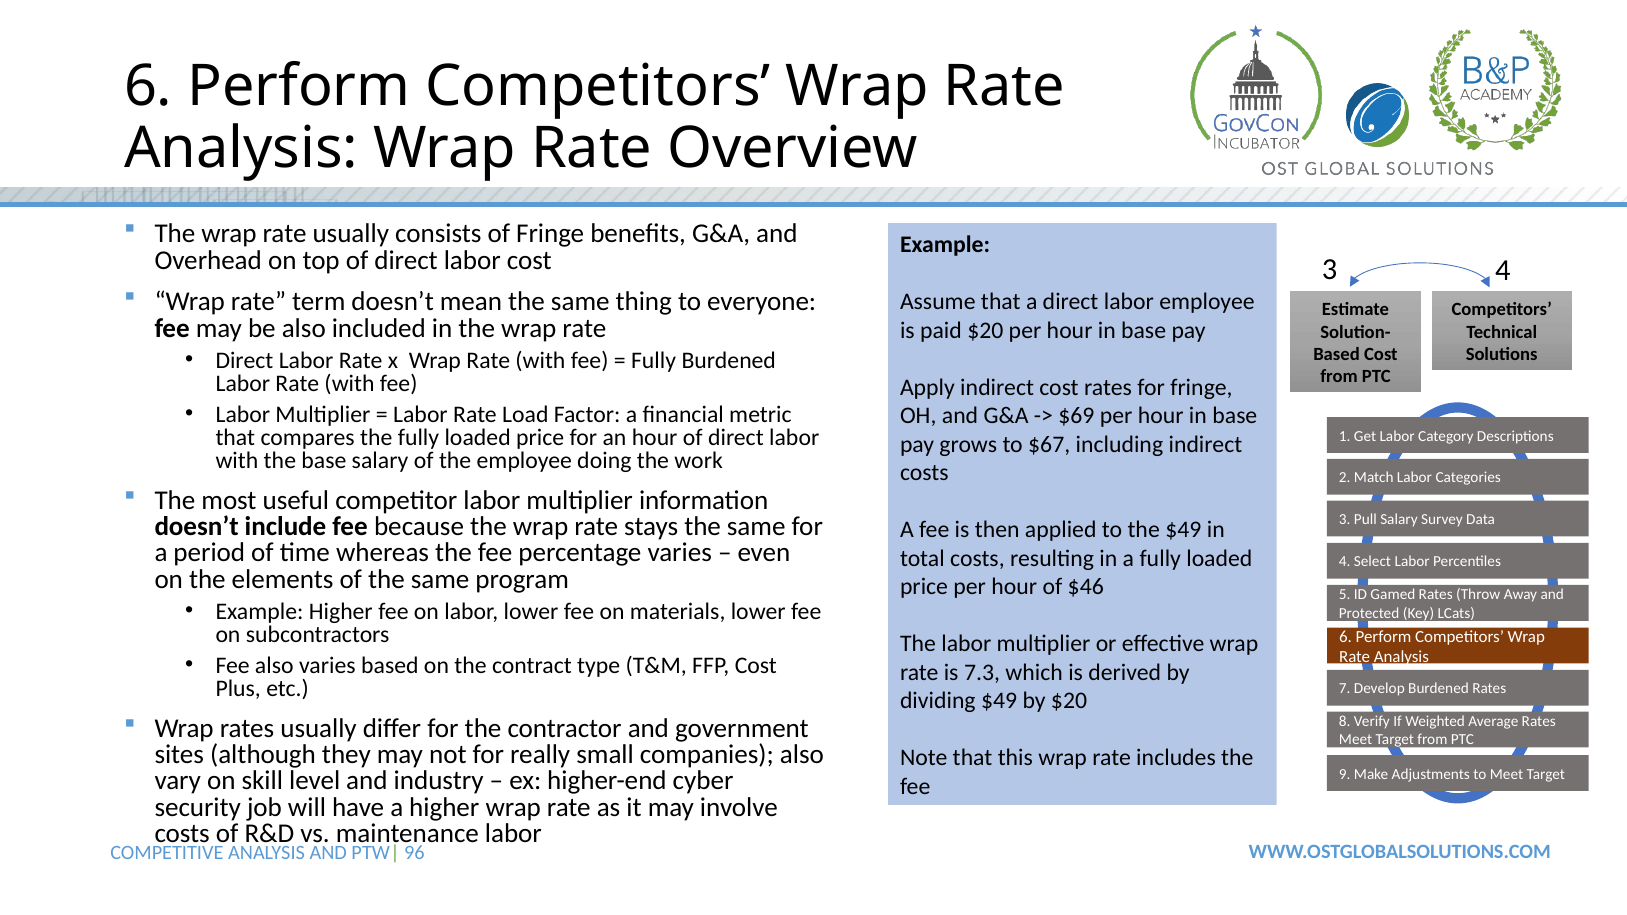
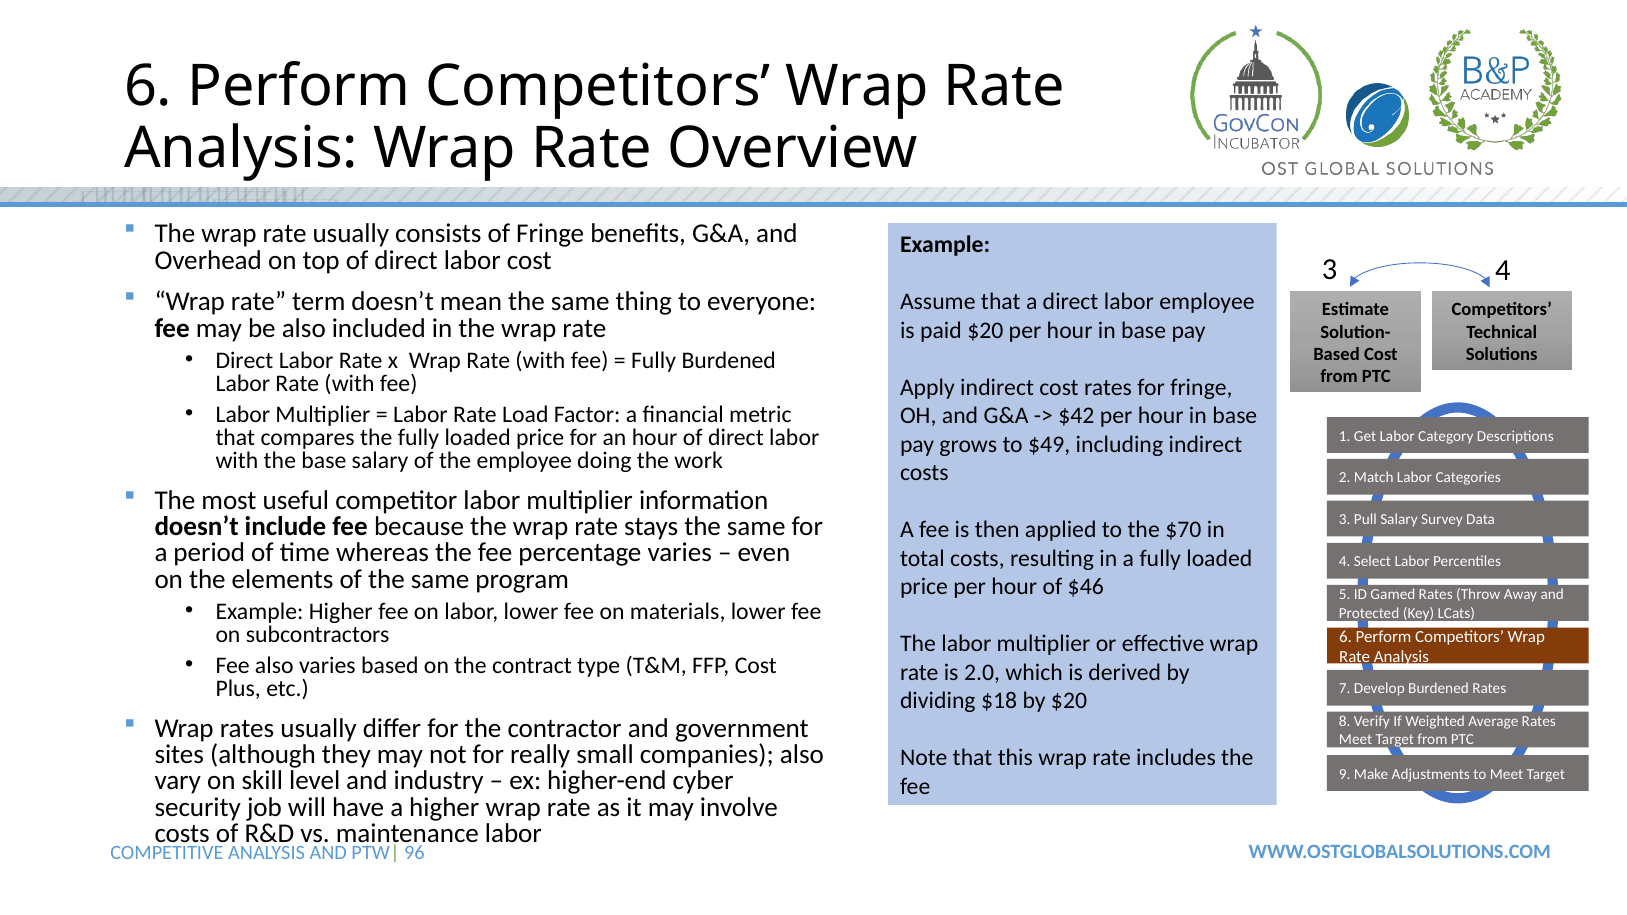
$69: $69 -> $42 (1076, 416)
$67: $67 -> $49 (1049, 445)
the $49: $49 -> $70 (1183, 530)
7.3: 7.3 -> 2.0 (982, 673)
dividing $49: $49 -> $18 (999, 701)
